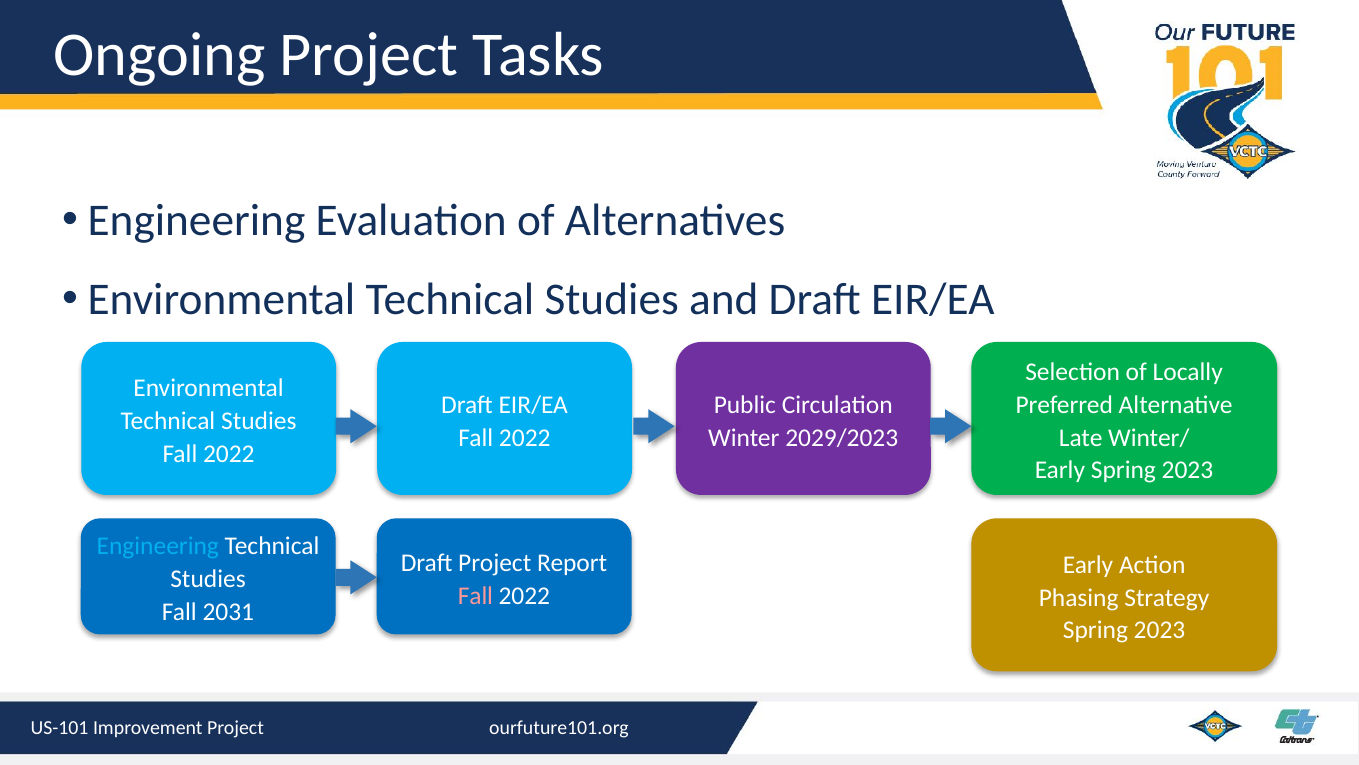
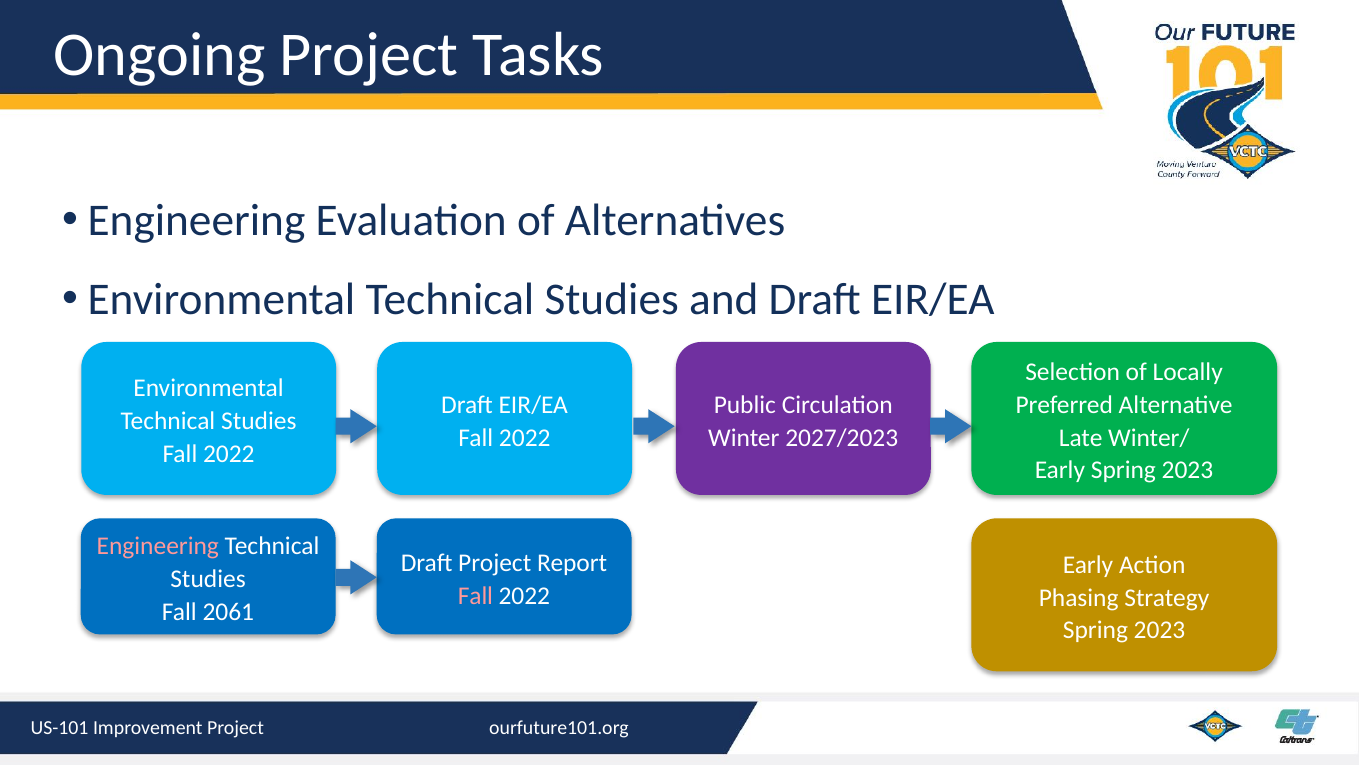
2029/2023: 2029/2023 -> 2027/2023 (842, 437)
Engineering colour: light blue -> pink (158, 546)
2031: 2031 -> 2061 (228, 611)
